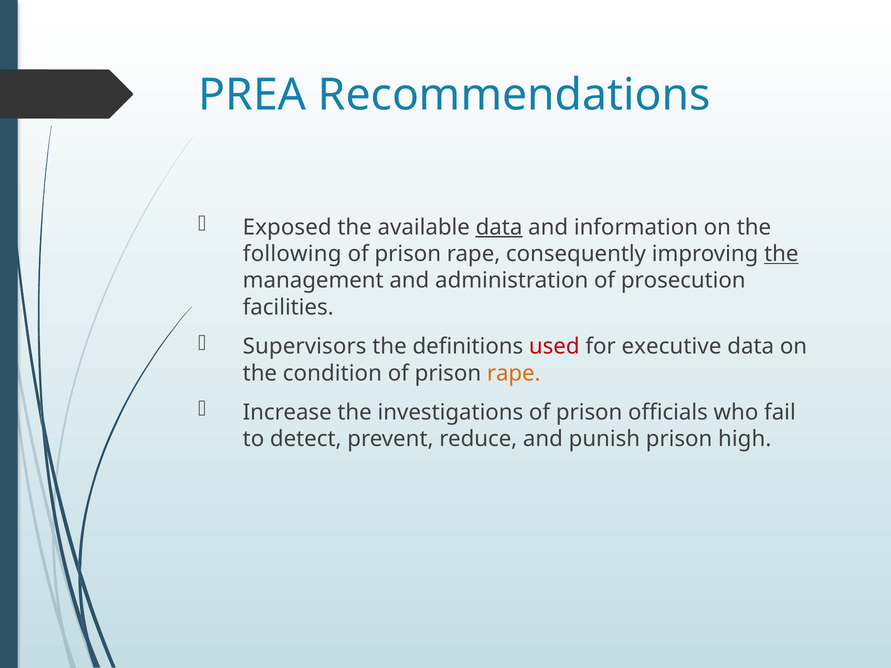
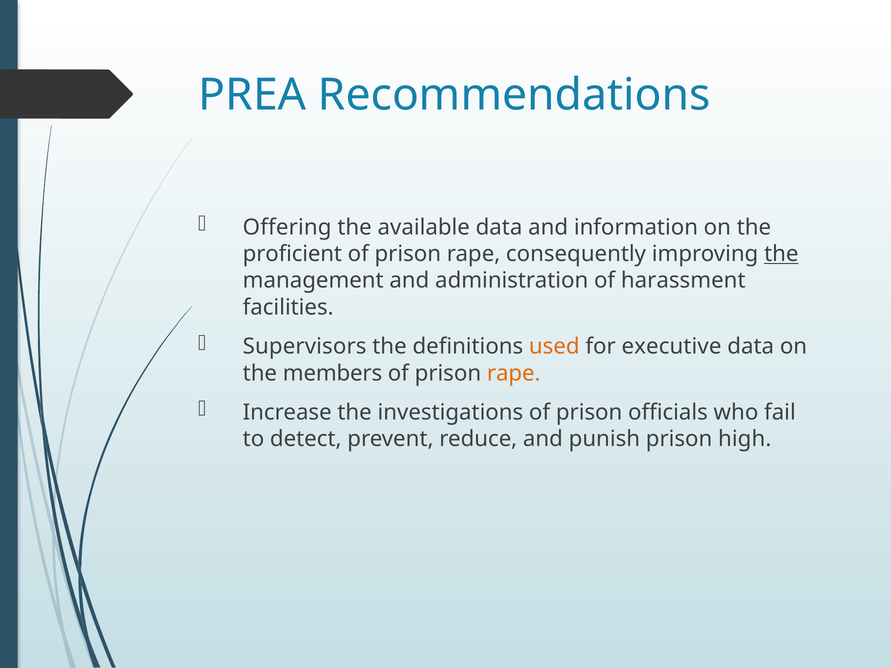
Exposed: Exposed -> Offering (287, 227)
data underline: present -> none (499, 227)
following: following -> proficient (292, 254)
prosecution: prosecution -> harassment (683, 281)
used colour: red -> orange (554, 347)
condition: condition -> members (333, 373)
